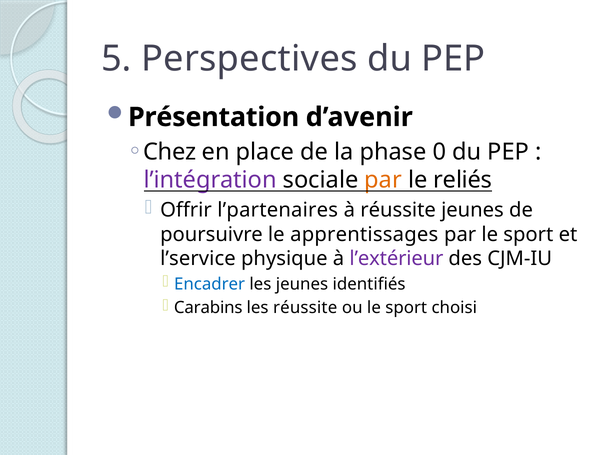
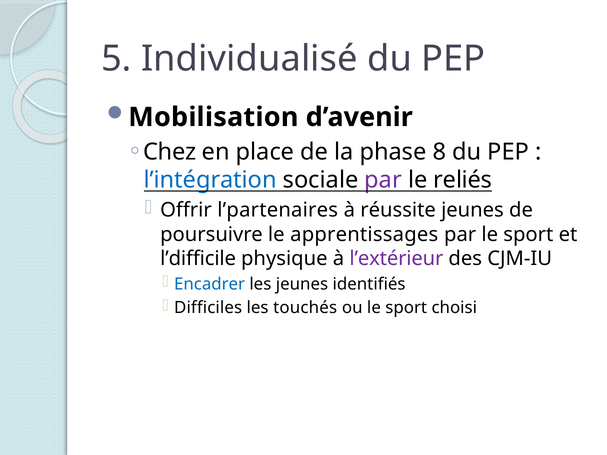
Perspectives: Perspectives -> Individualisé (249, 59)
Présentation: Présentation -> Mobilisation (213, 117)
0: 0 -> 8 (439, 152)
l’intégration colour: purple -> blue (210, 180)
par colour: orange -> purple (383, 180)
l’service: l’service -> l’difficile (198, 259)
Carabins: Carabins -> Difficiles (208, 308)
les réussite: réussite -> touchés (305, 308)
